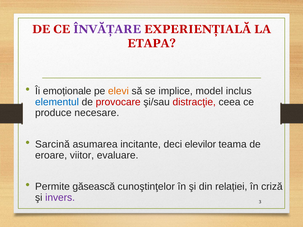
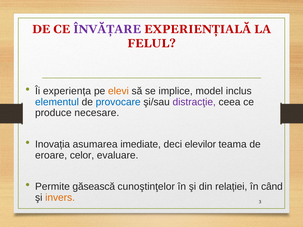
ETAPA: ETAPA -> FELUL (152, 43)
emoționale: emoționale -> experiența (67, 91)
provocare colour: red -> blue (118, 102)
distracţie colour: red -> purple (194, 102)
Sarcină: Sarcină -> Inovația (53, 144)
incitante: incitante -> imediate (141, 144)
viitor: viitor -> celor (82, 155)
criză: criză -> când (272, 187)
invers colour: purple -> orange (60, 198)
